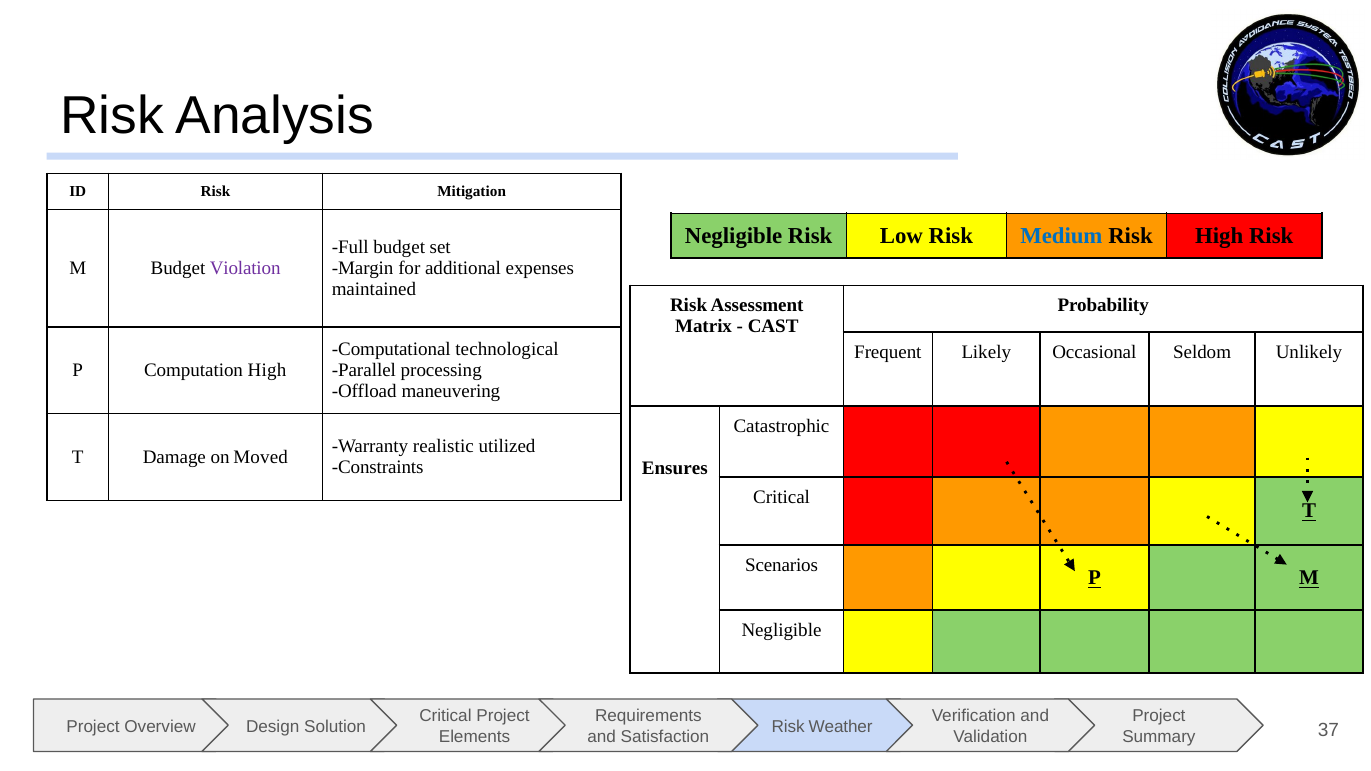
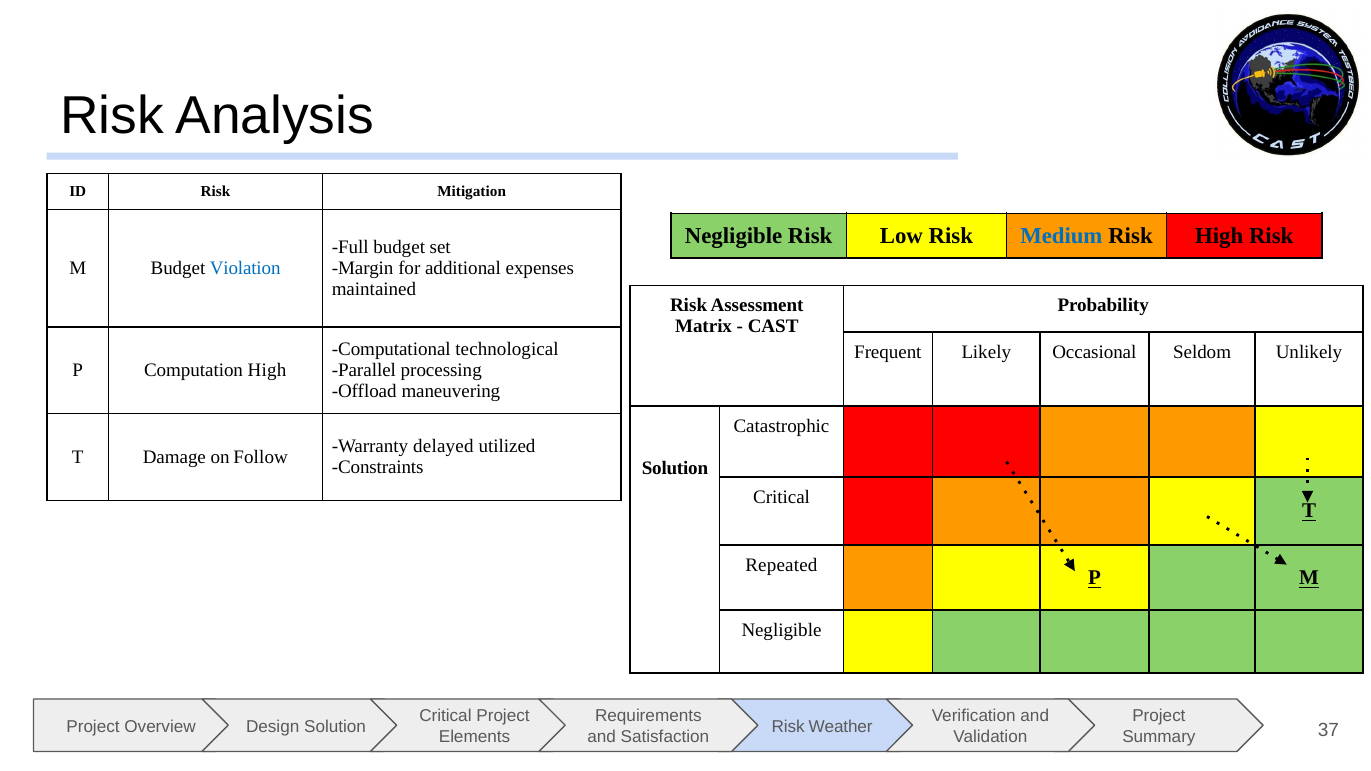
Violation colour: purple -> blue (245, 268)
realistic: realistic -> delayed (443, 447)
Moved: Moved -> Follow (261, 457)
Ensures: Ensures -> Solution (675, 468)
Scenarios: Scenarios -> Repeated (781, 565)
